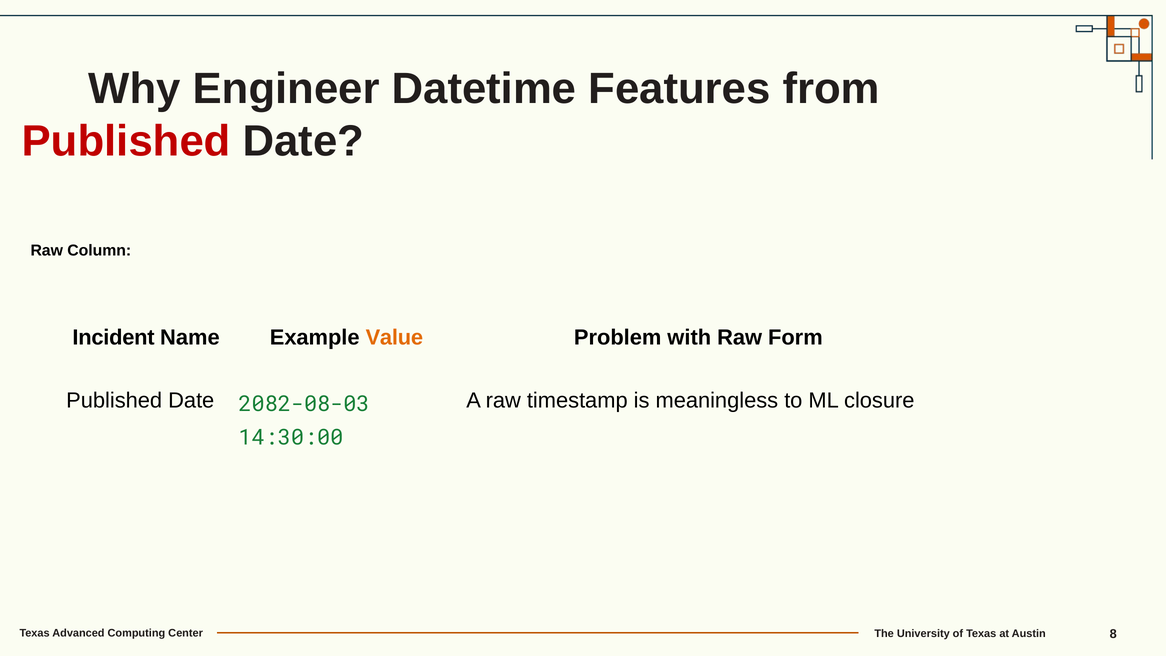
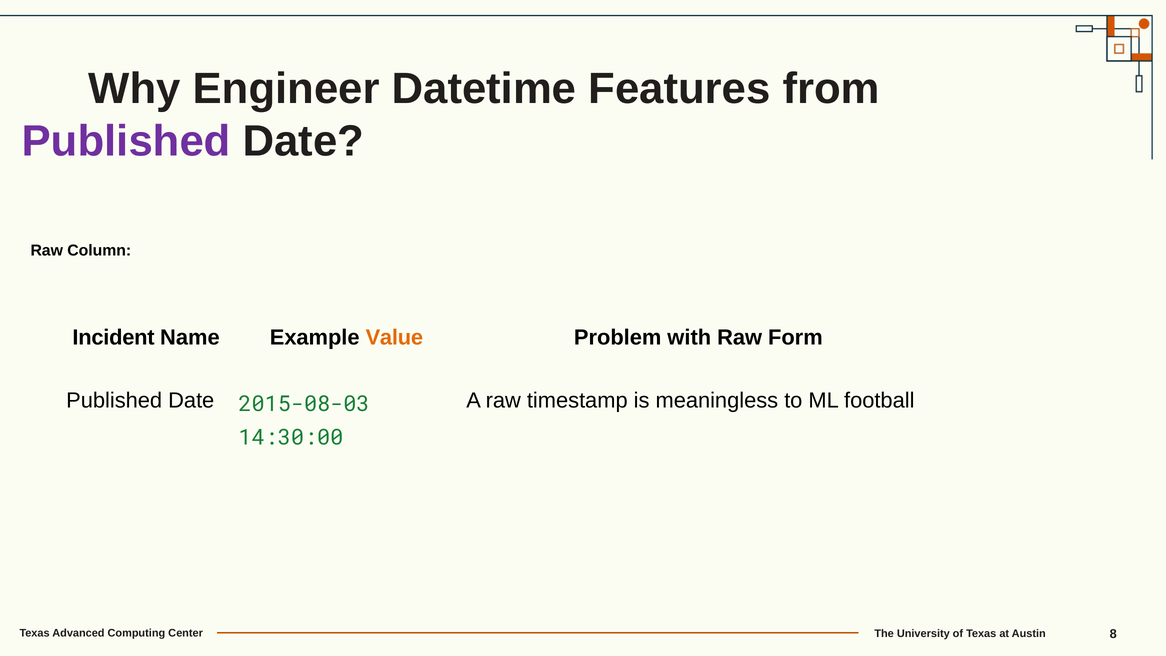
Published colour: red -> purple (126, 141)
2082-08-03: 2082-08-03 -> 2015-08-03 (304, 404)
closure: closure -> football (879, 400)
